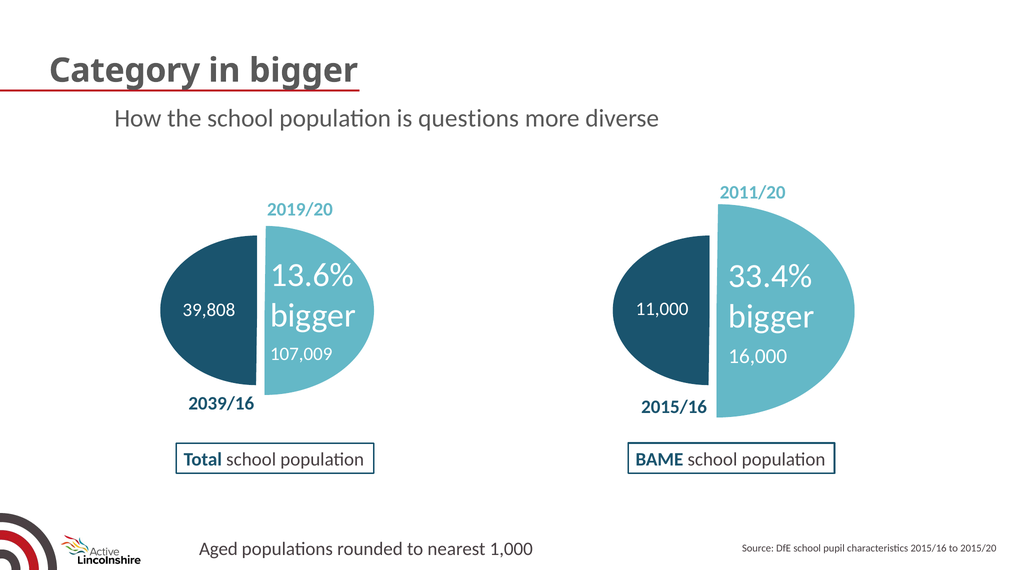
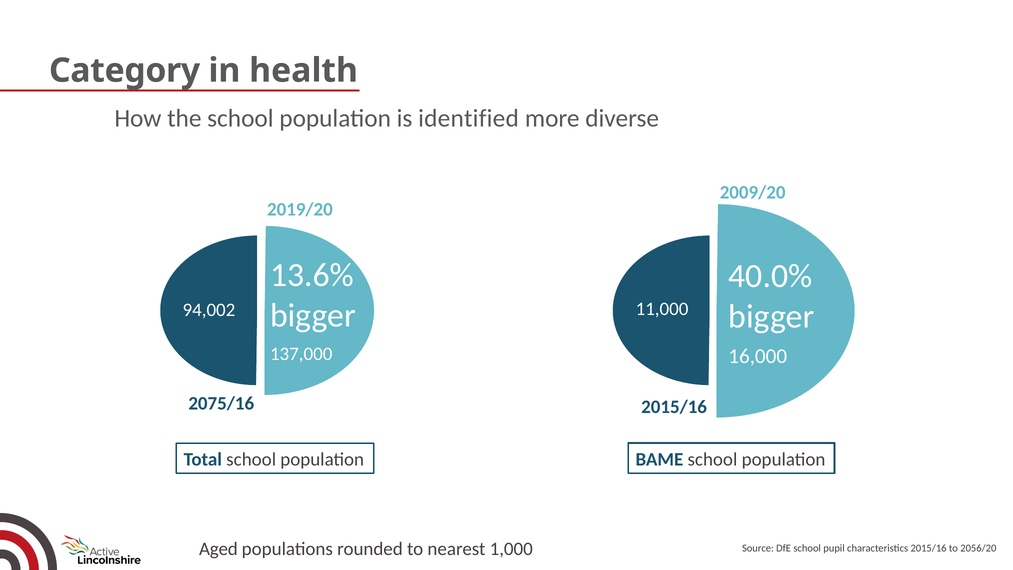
in bigger: bigger -> health (304, 71)
questions: questions -> identified (469, 118)
2011/20: 2011/20 -> 2009/20 (753, 192)
33.4%: 33.4% -> 40.0% (770, 276)
39,808: 39,808 -> 94,002 (209, 310)
107,009: 107,009 -> 137,000 (301, 354)
2039/16: 2039/16 -> 2075/16 (221, 403)
2015/20: 2015/20 -> 2056/20 (978, 548)
